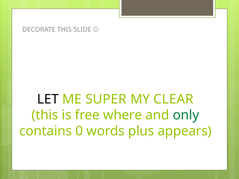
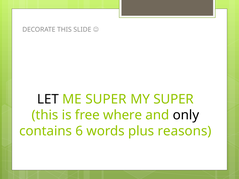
MY CLEAR: CLEAR -> SUPER (174, 99)
only colour: green -> black (186, 115)
0: 0 -> 6 (79, 131)
appears: appears -> reasons (185, 131)
